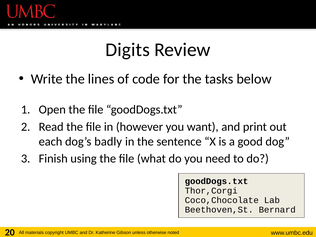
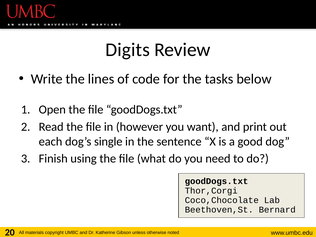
badly: badly -> single (108, 141)
